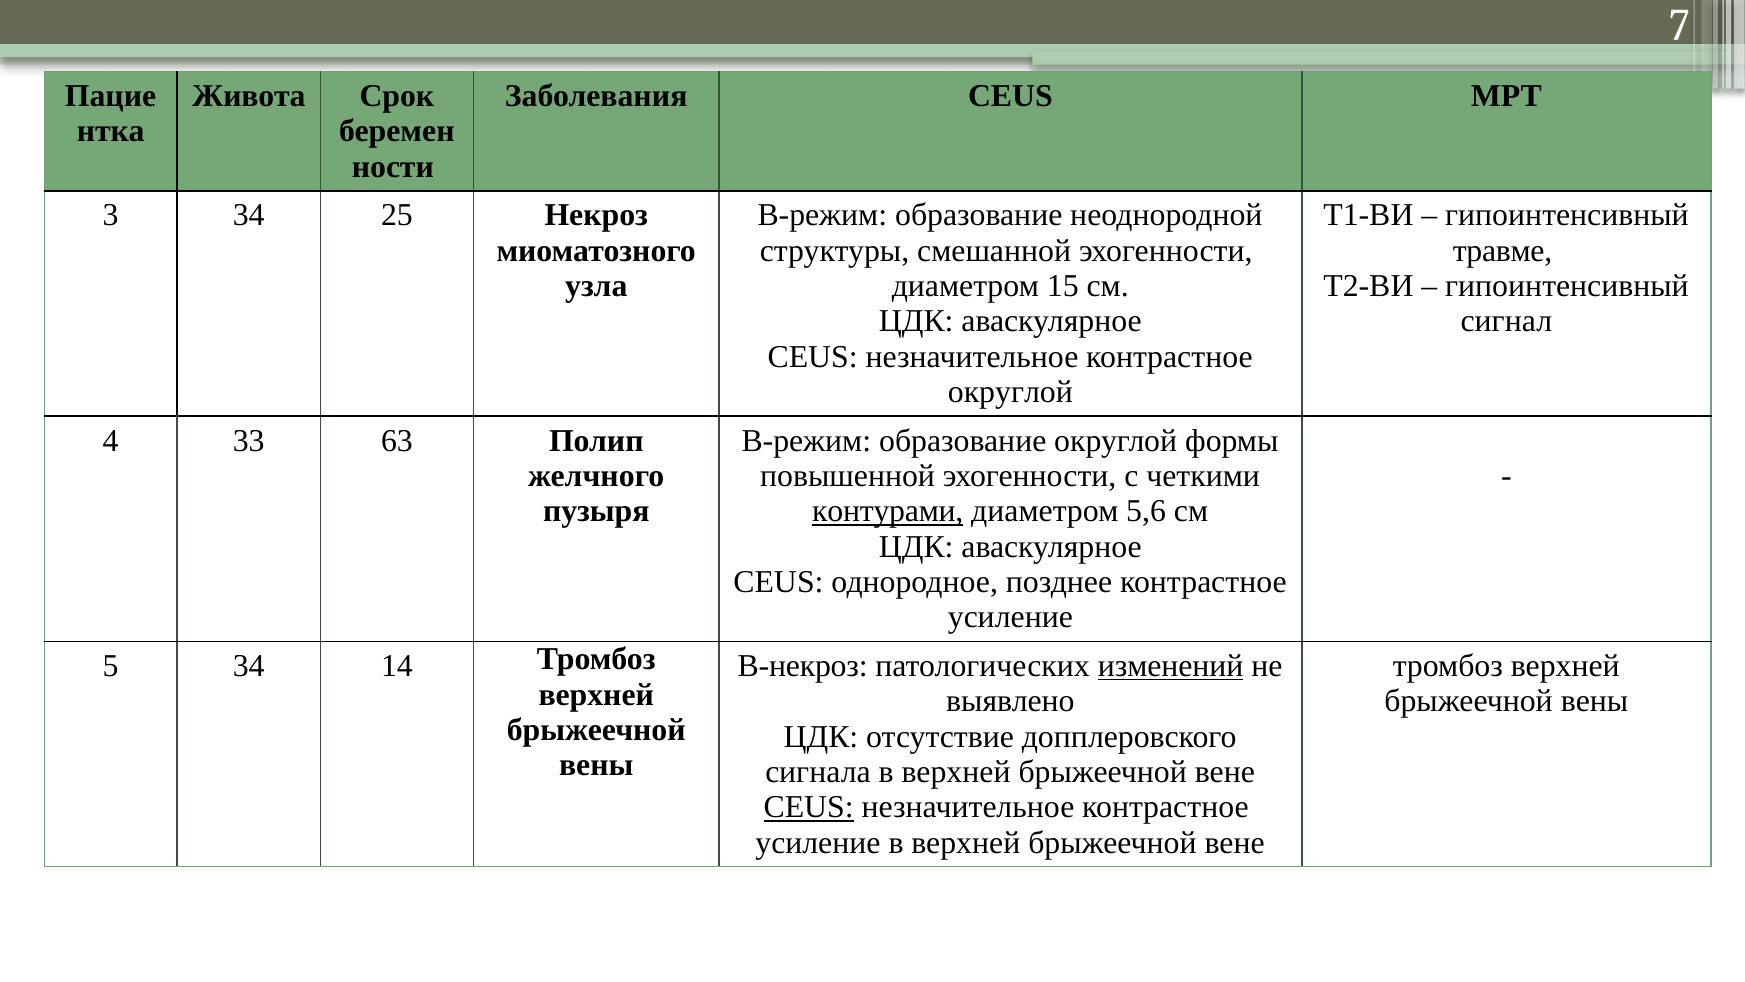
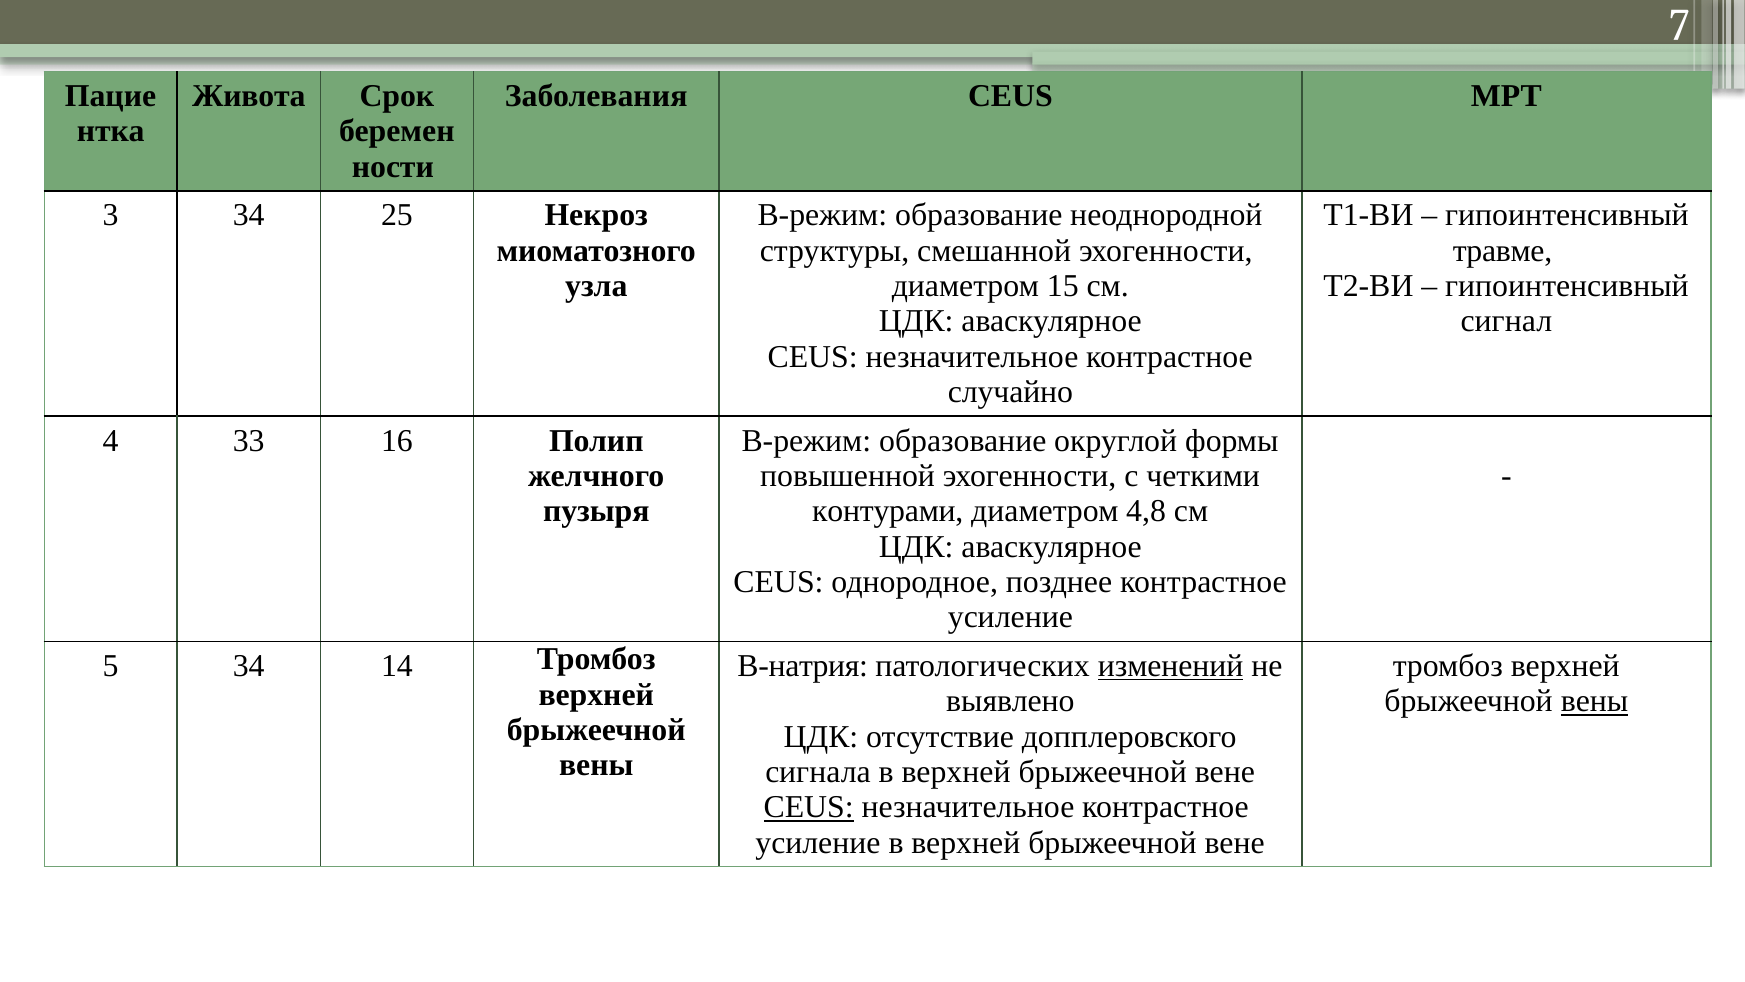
округлой: округлой -> случайно (1010, 392)
63: 63 -> 16 (397, 441)
контурами underline: present -> none (888, 511)
5,6: 5,6 -> 4,8 (1146, 511)
В-некроз: В-некроз -> В-натрия (803, 666)
вены underline: none -> present (1594, 701)
